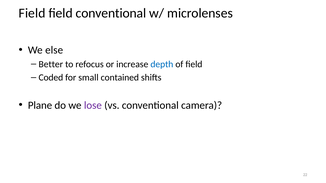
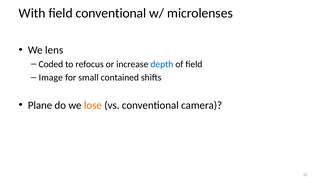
Field: Field -> With (32, 13)
else: else -> lens (54, 50)
Better: Better -> Coded (51, 64)
Coded: Coded -> Image (51, 78)
lose colour: purple -> orange (93, 105)
